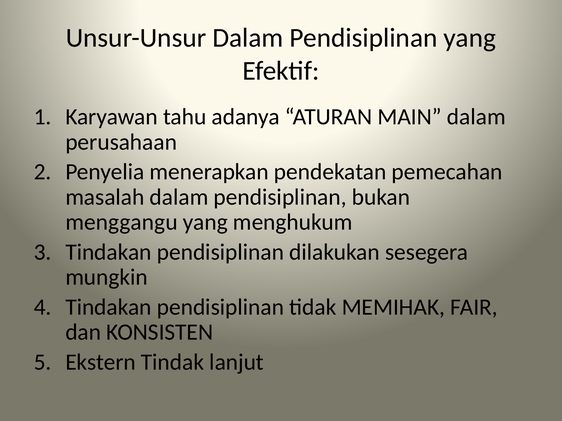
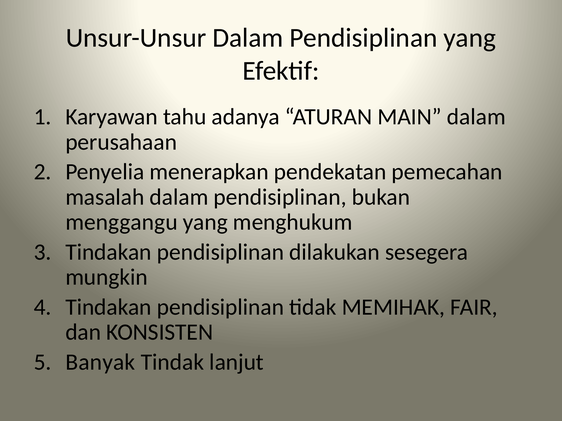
Ekstern: Ekstern -> Banyak (100, 362)
